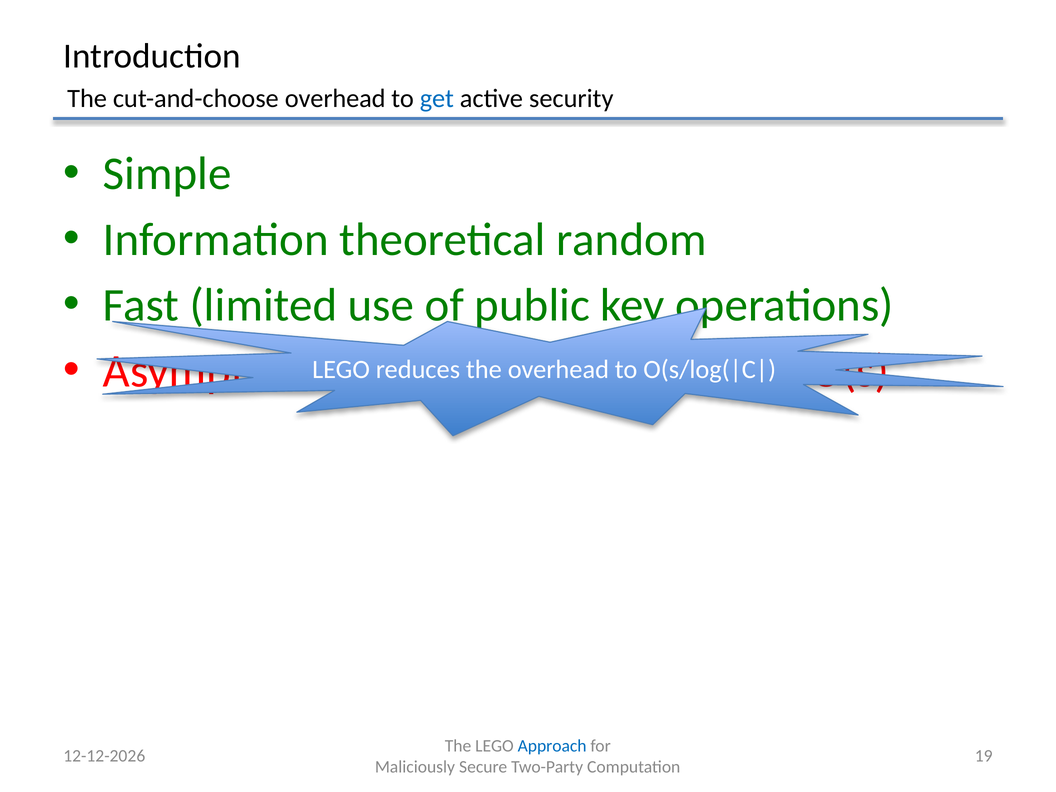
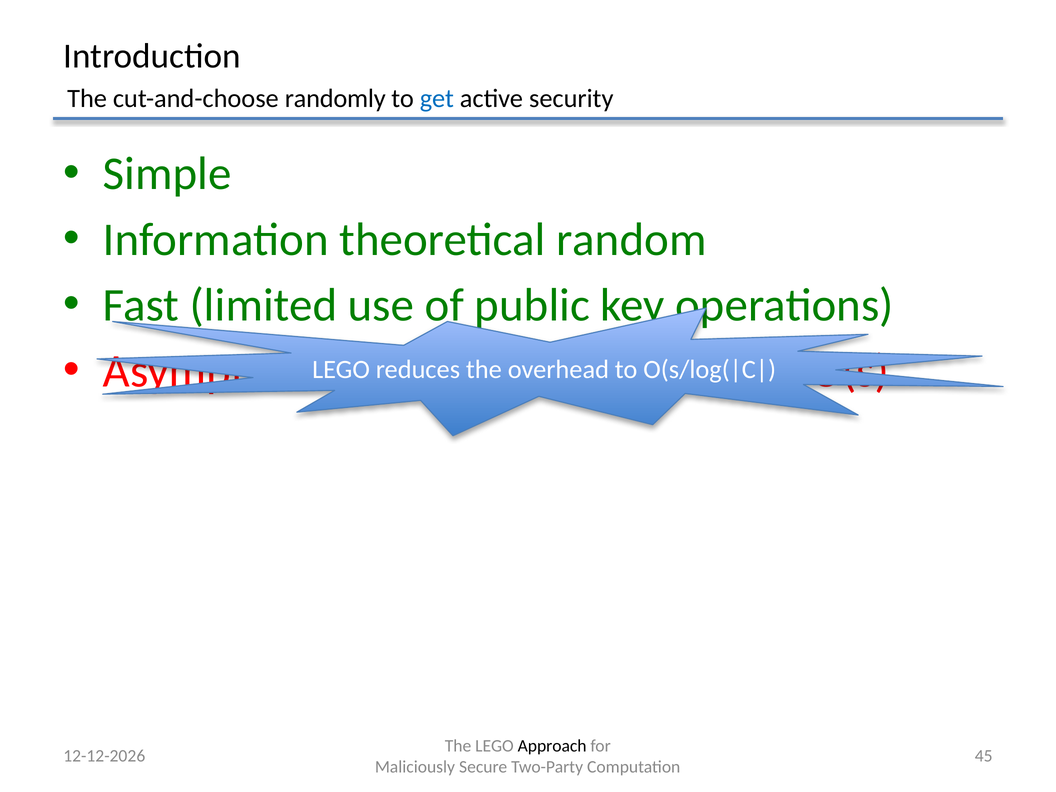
cut-and-choose overhead: overhead -> randomly (335, 99)
Approach colour: blue -> black (552, 746)
19: 19 -> 45 (984, 756)
